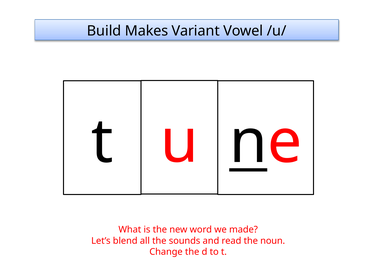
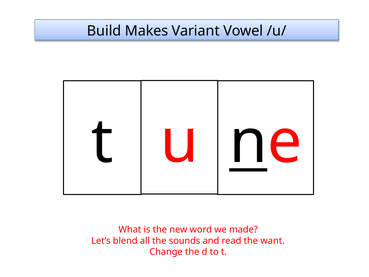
noun: noun -> want (273, 241)
